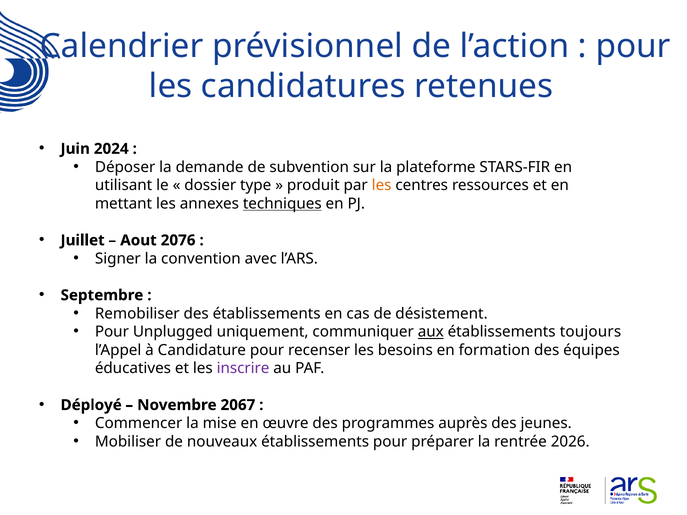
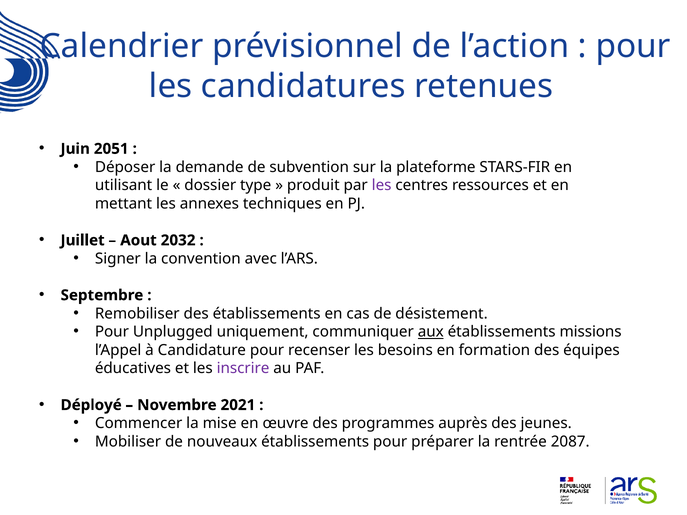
2024: 2024 -> 2051 (111, 149)
les colour: orange -> purple (382, 185)
techniques underline: present -> none (282, 204)
2076: 2076 -> 2032 (178, 240)
toujours: toujours -> missions (591, 332)
2067: 2067 -> 2021 (238, 405)
2026: 2026 -> 2087 (570, 442)
